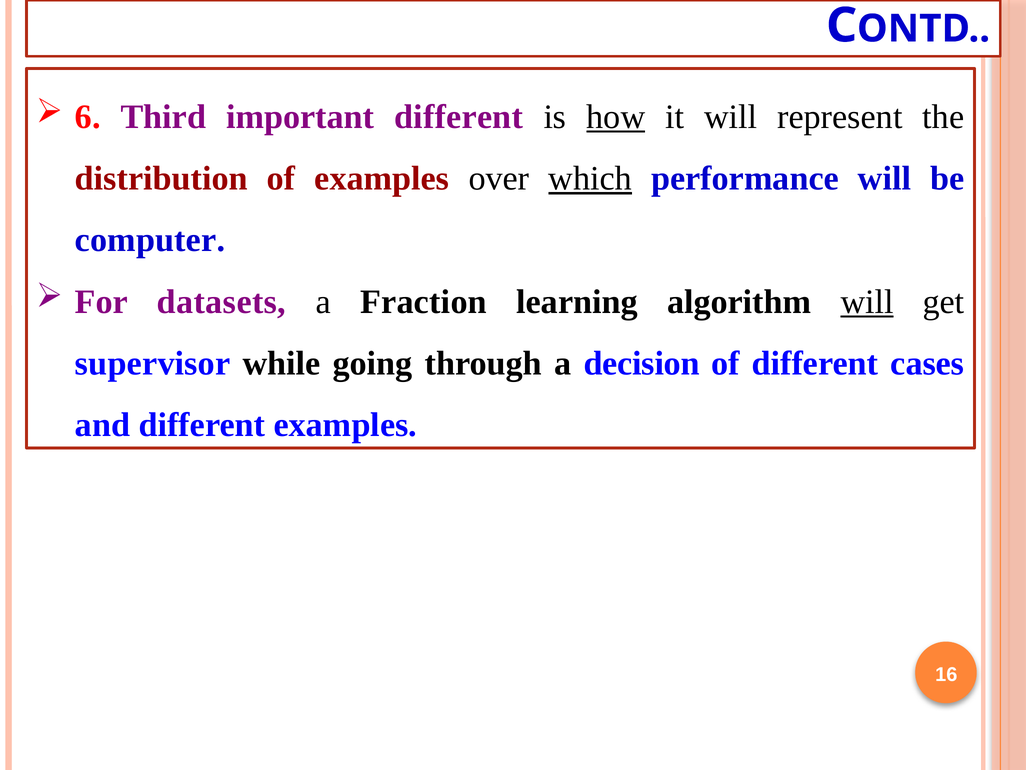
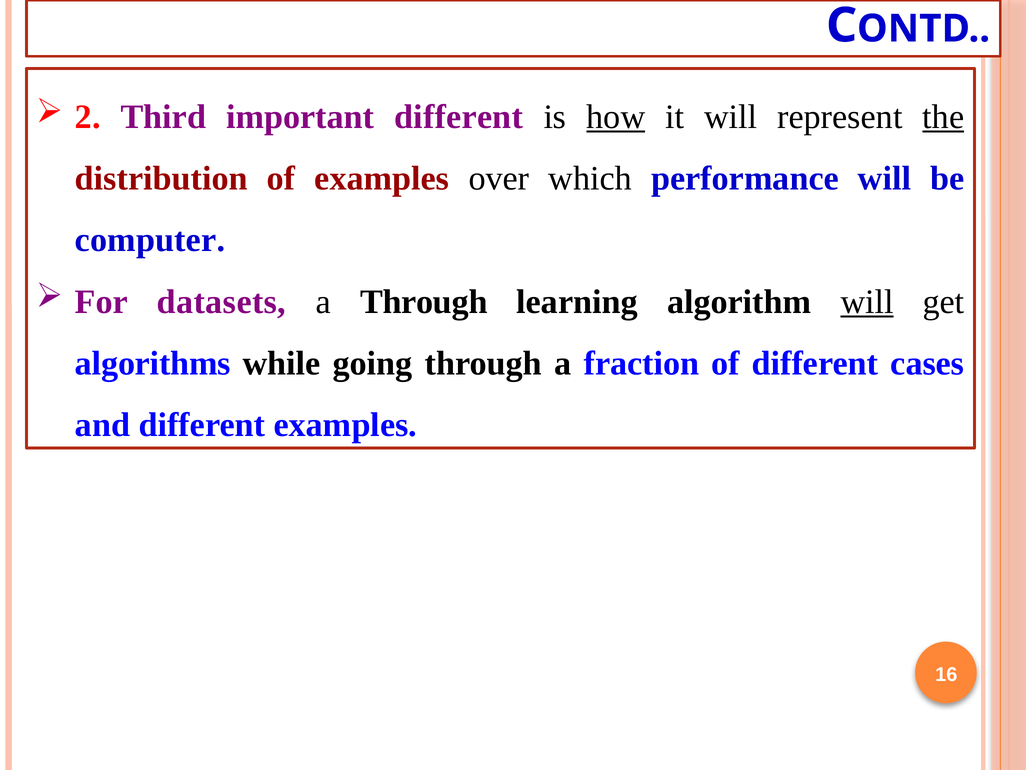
6: 6 -> 2 (88, 117)
the underline: none -> present (943, 117)
which underline: present -> none (590, 178)
a Fraction: Fraction -> Through (424, 302)
supervisor: supervisor -> algorithms (153, 363)
decision: decision -> fraction (642, 363)
